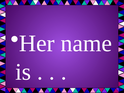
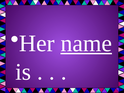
name underline: none -> present (86, 43)
